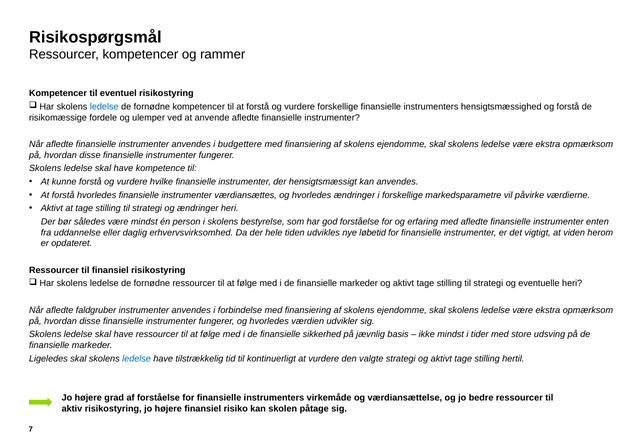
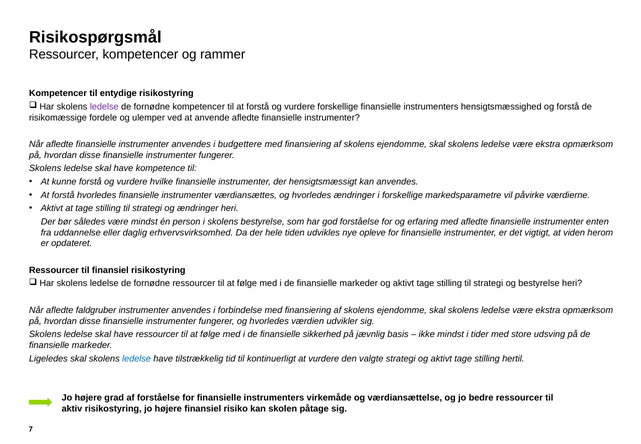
eventuel: eventuel -> entydige (118, 93)
ledelse colour: blue -> purple (104, 107)
løbetid: løbetid -> opleve (373, 233)
og eventuelle: eventuelle -> bestyrelse (539, 283)
